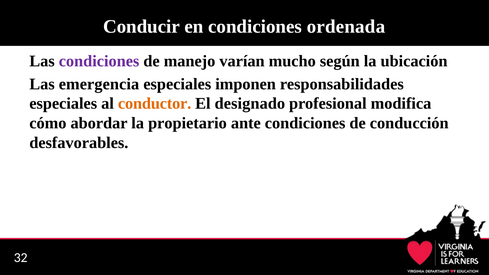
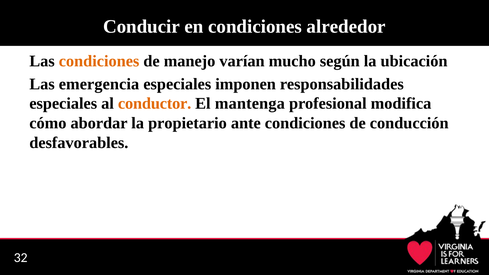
ordenada: ordenada -> alrededor (346, 27)
condiciones colour: purple -> orange (99, 61)
designado: designado -> mantenga (250, 104)
